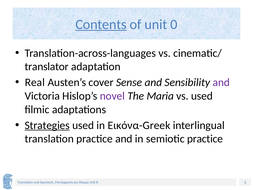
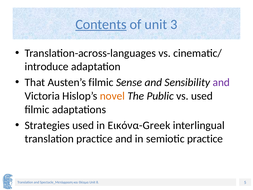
0: 0 -> 3 (174, 24)
translator: translator -> introduce (47, 67)
Real: Real -> That (35, 82)
Austen’s cover: cover -> filmic (101, 82)
novel colour: purple -> orange (112, 96)
Maria: Maria -> Public (160, 96)
Strategies underline: present -> none (47, 125)
